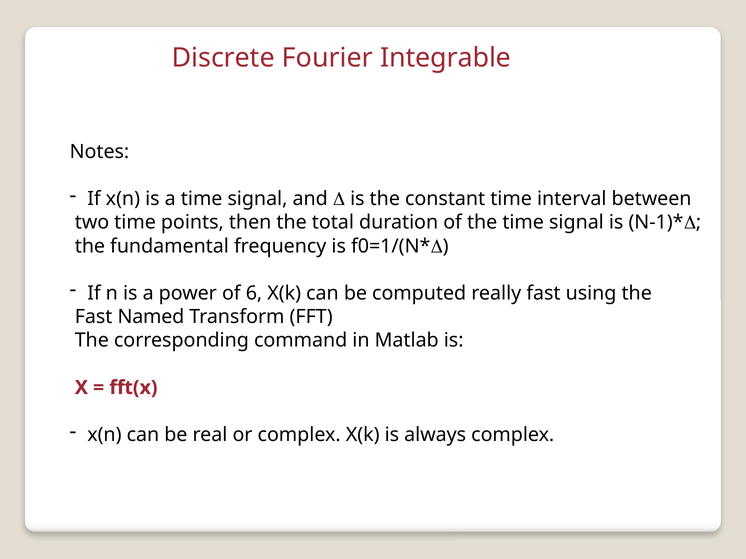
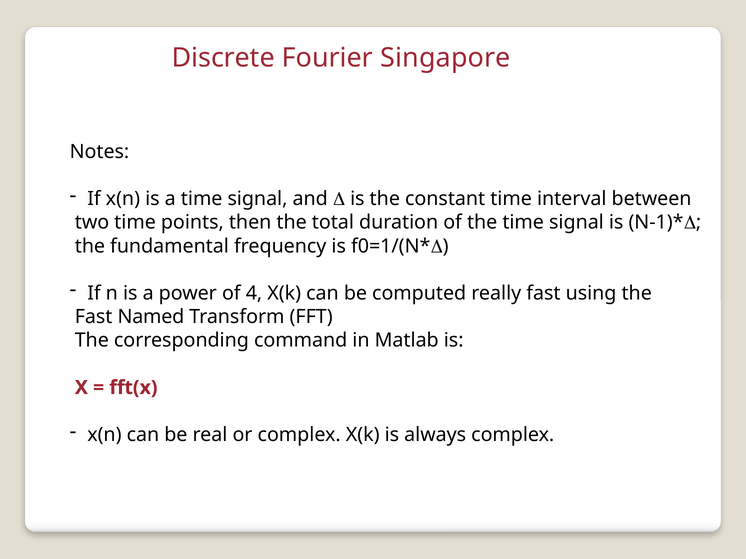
Integrable: Integrable -> Singapore (445, 58)
6: 6 -> 4 (254, 293)
